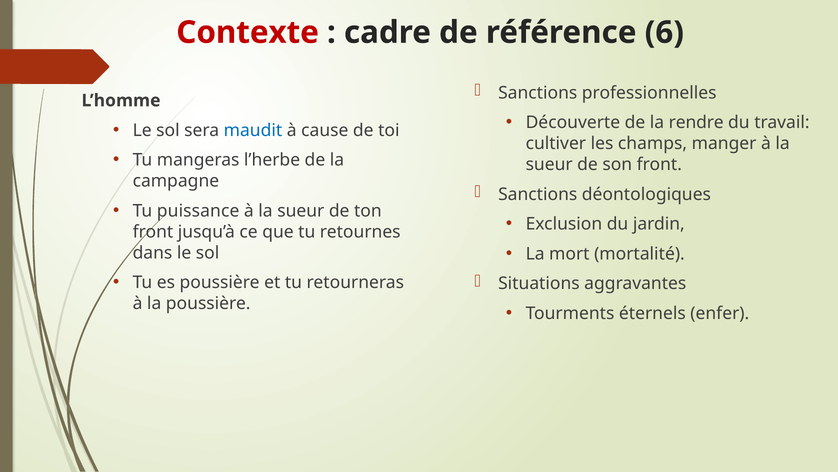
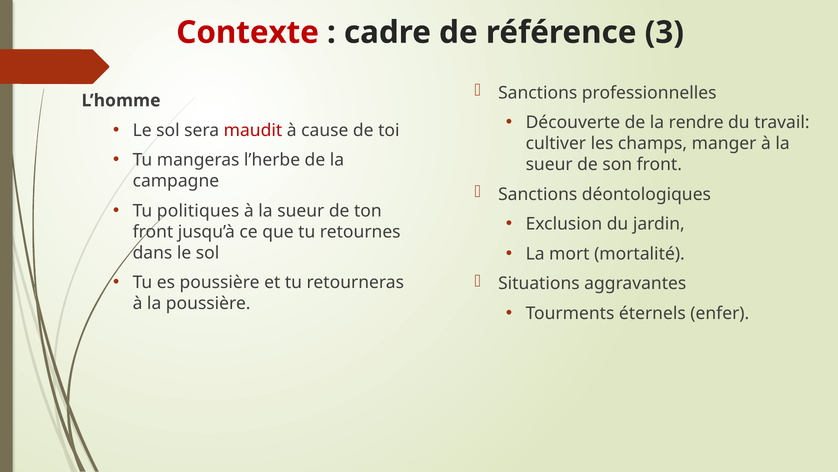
6: 6 -> 3 (664, 32)
maudit colour: blue -> red (253, 130)
puissance: puissance -> politiques (198, 211)
